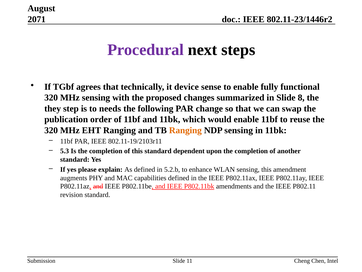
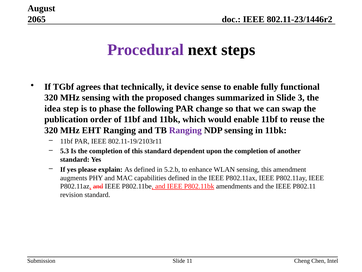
2071: 2071 -> 2065 (37, 19)
8: 8 -> 3 (301, 97)
they: they -> idea (53, 108)
needs: needs -> phase (110, 108)
Ranging colour: orange -> purple (185, 130)
